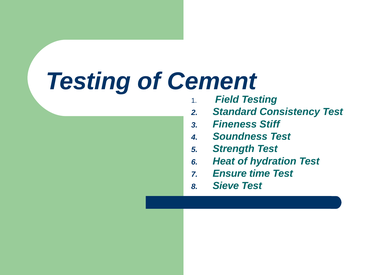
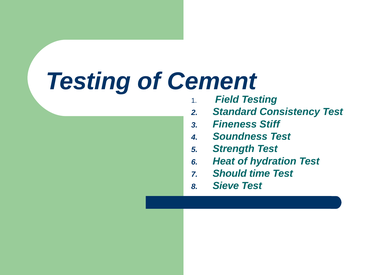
Ensure: Ensure -> Should (230, 174)
